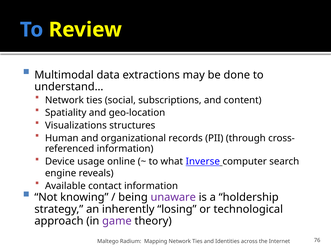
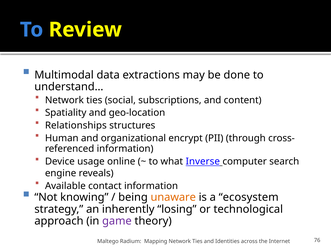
Visualizations: Visualizations -> Relationships (76, 126)
records: records -> encrypt (186, 138)
unaware colour: purple -> orange (173, 197)
holdership: holdership -> ecosystem (249, 197)
